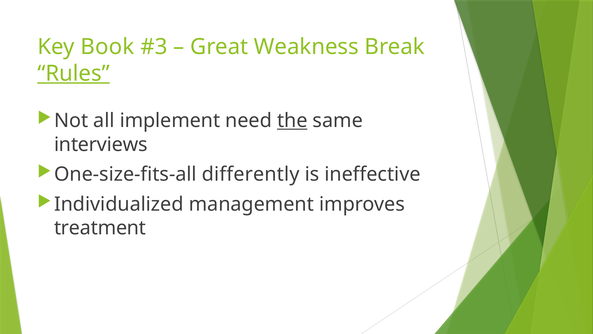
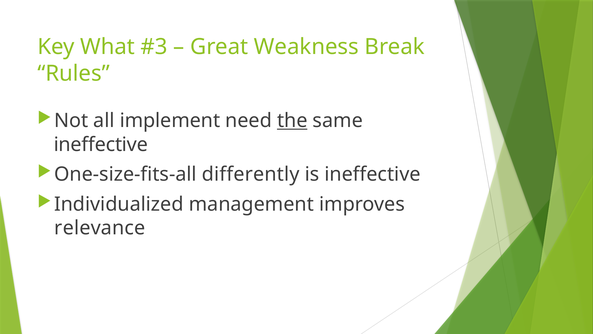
Book: Book -> What (108, 47)
Rules underline: present -> none (74, 73)
interviews: interviews -> ineffective (101, 144)
treatment: treatment -> relevance (100, 228)
